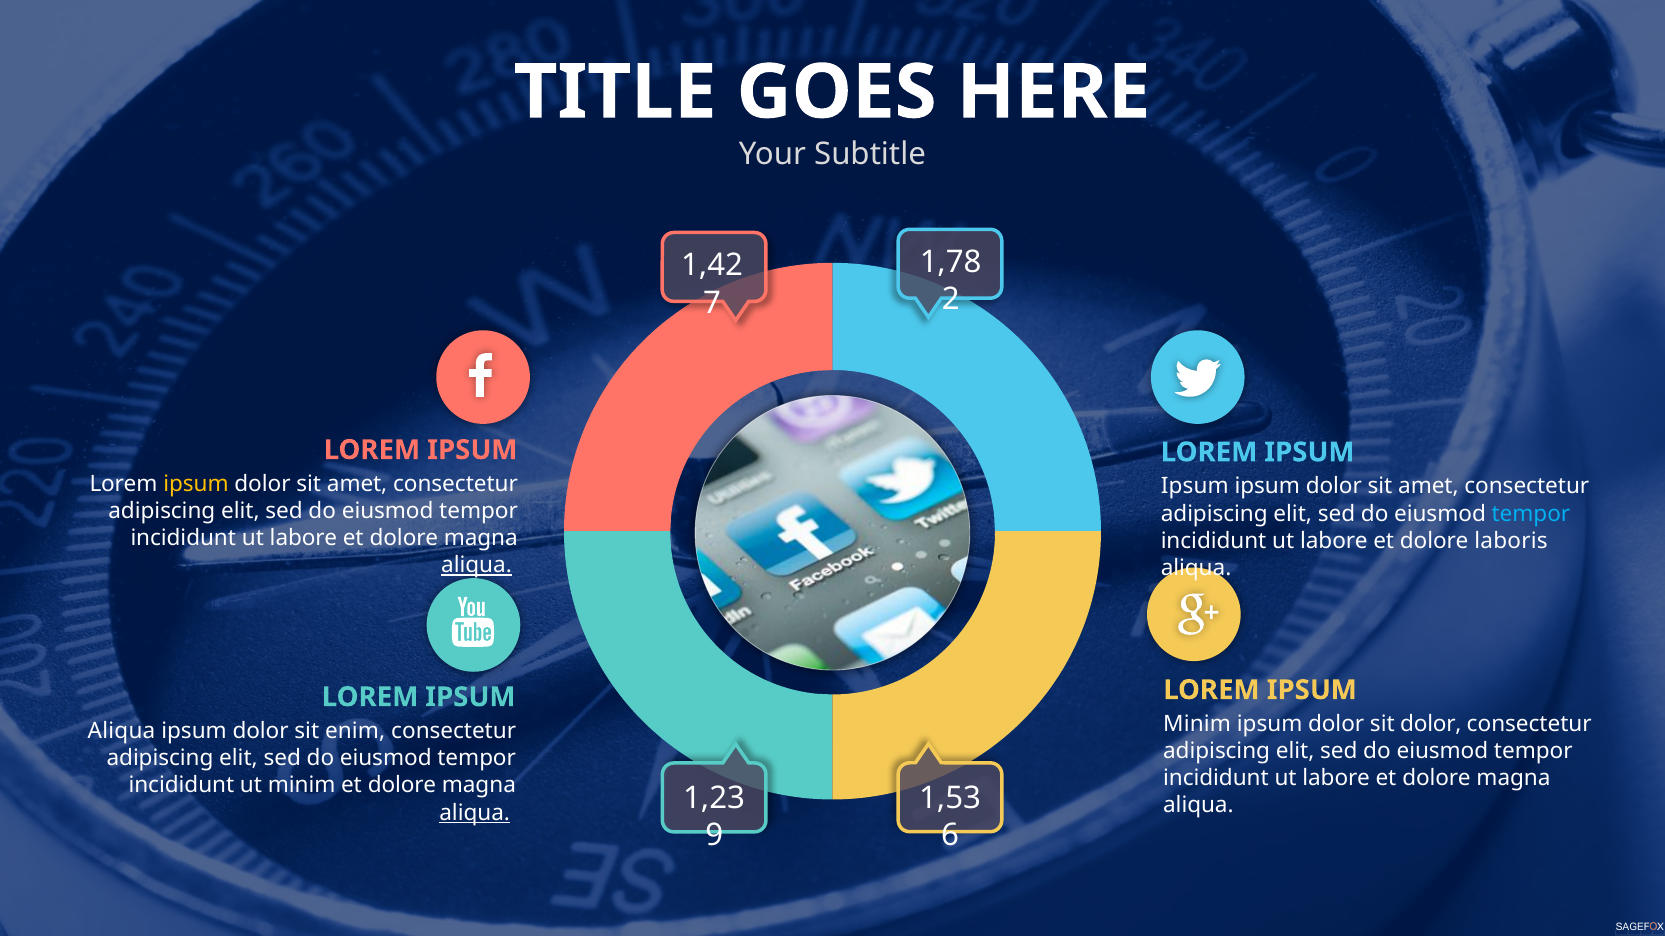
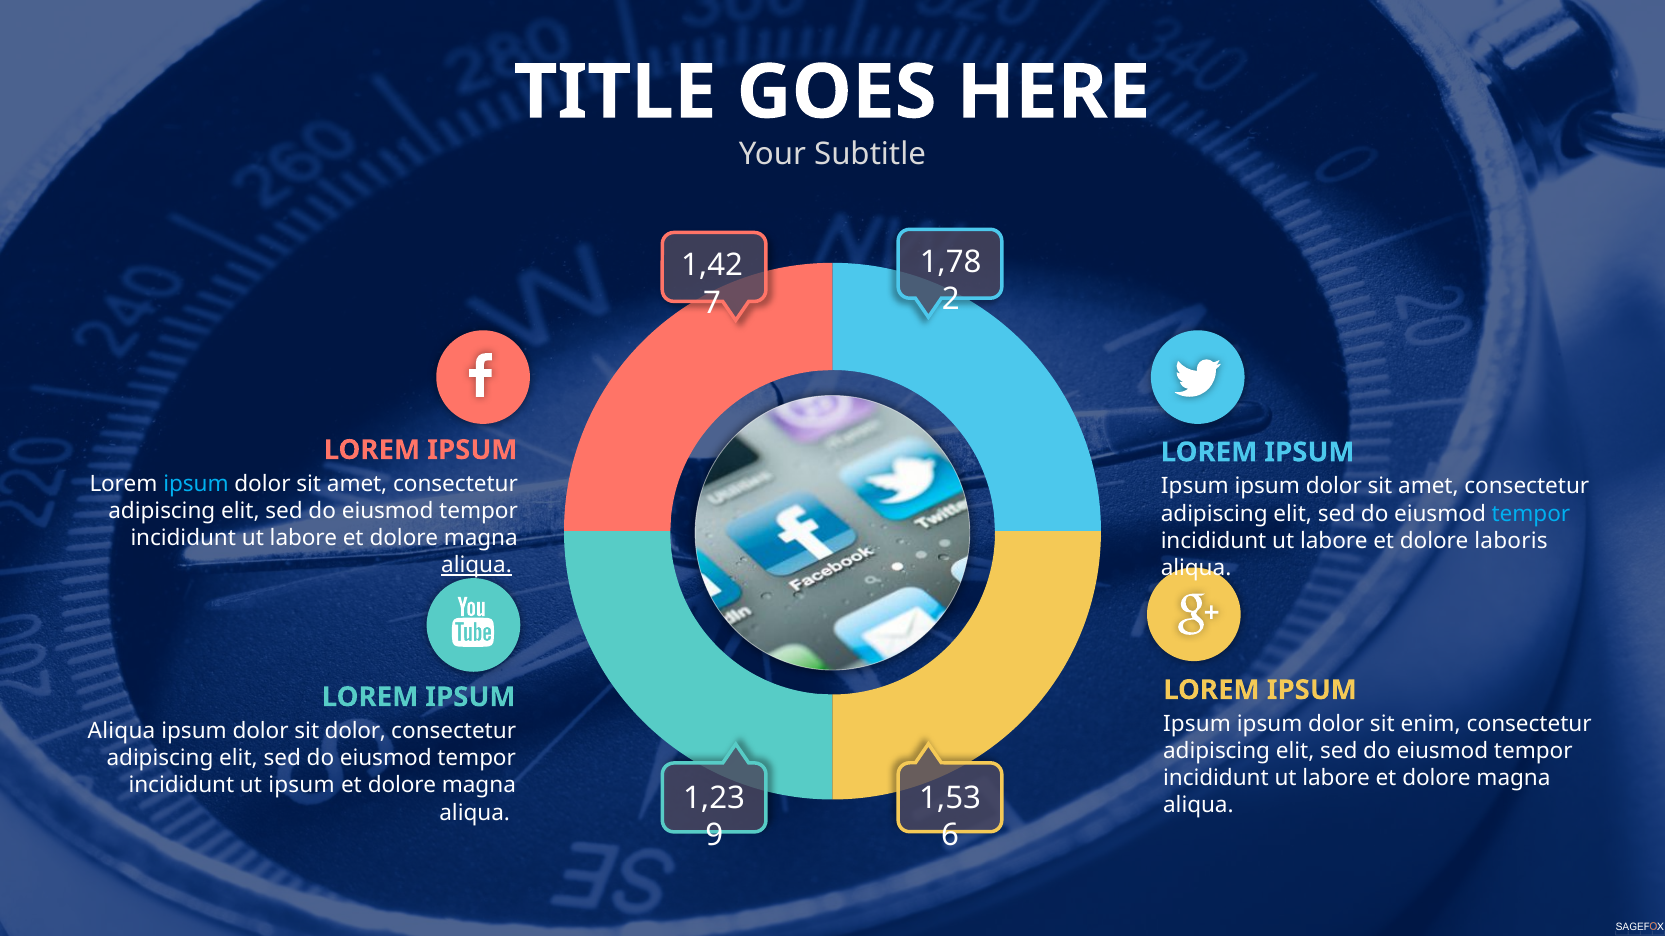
ipsum colour: yellow -> light blue (196, 485)
Minim: Minim -> Ipsum (1197, 725)
sit dolor: dolor -> enim (1431, 725)
sit enim: enim -> dolor (355, 732)
ut minim: minim -> ipsum (301, 786)
aliqua underline: present -> none (475, 813)
